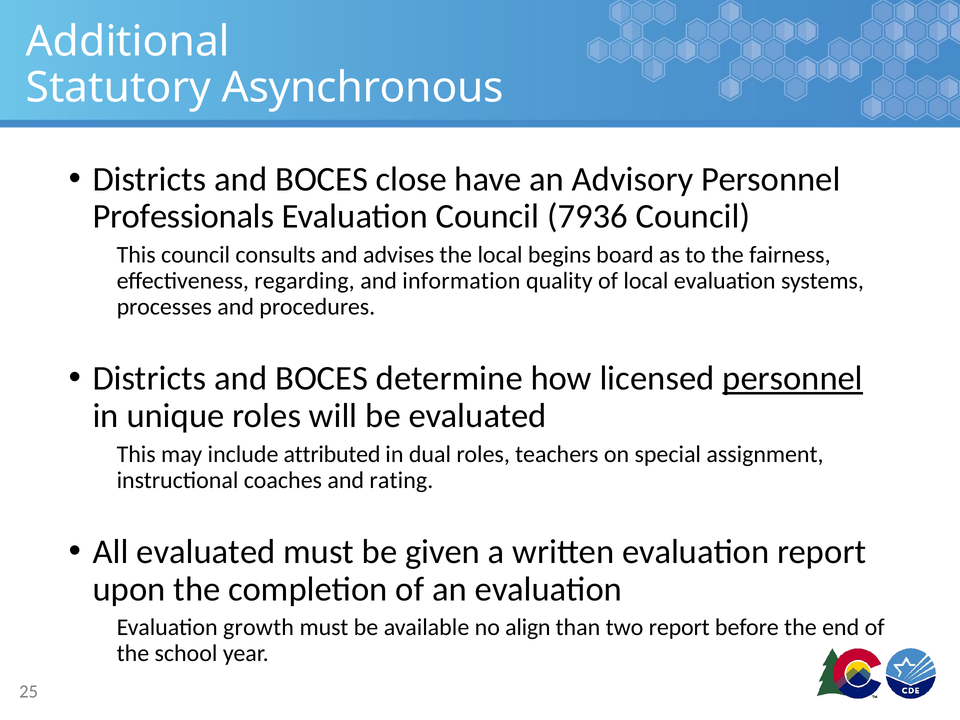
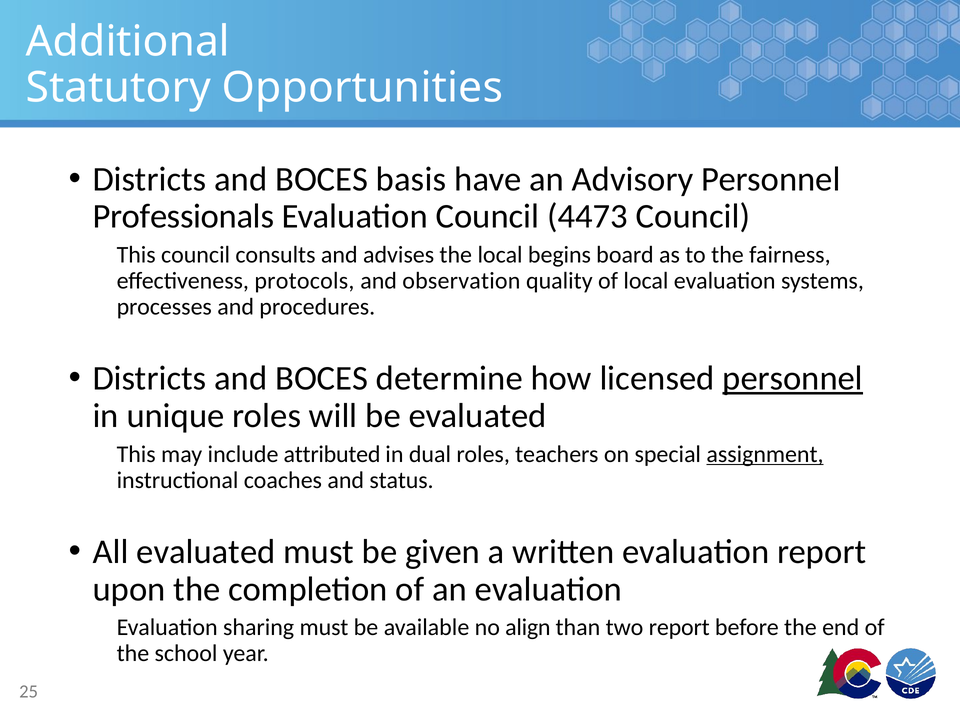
Asynchronous: Asynchronous -> Opportunities (362, 88)
close: close -> basis (411, 179)
7936: 7936 -> 4473 (588, 217)
regarding: regarding -> protocols (304, 281)
information: information -> observation (461, 281)
assignment underline: none -> present (765, 454)
rating: rating -> status (402, 480)
growth: growth -> sharing (259, 627)
